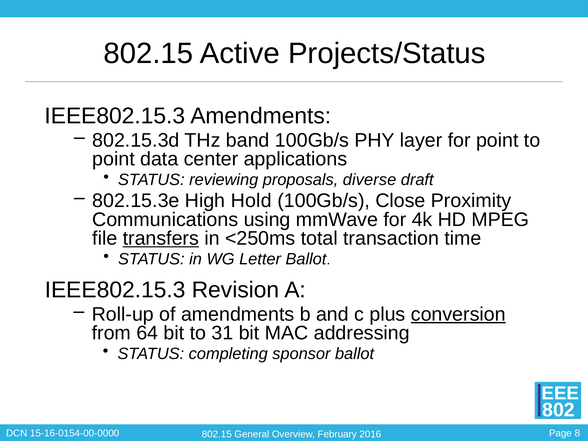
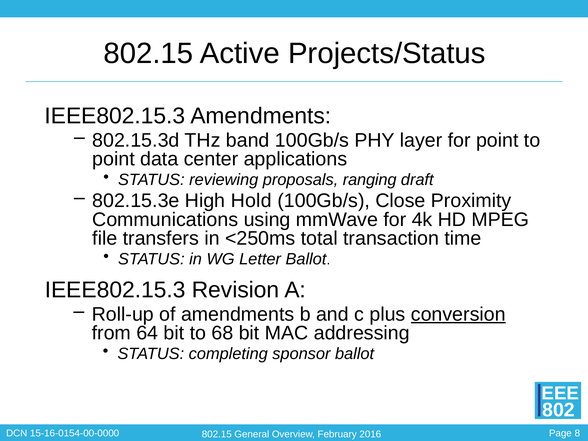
diverse: diverse -> ranging (370, 180)
transfers underline: present -> none (161, 238)
31: 31 -> 68 (222, 333)
